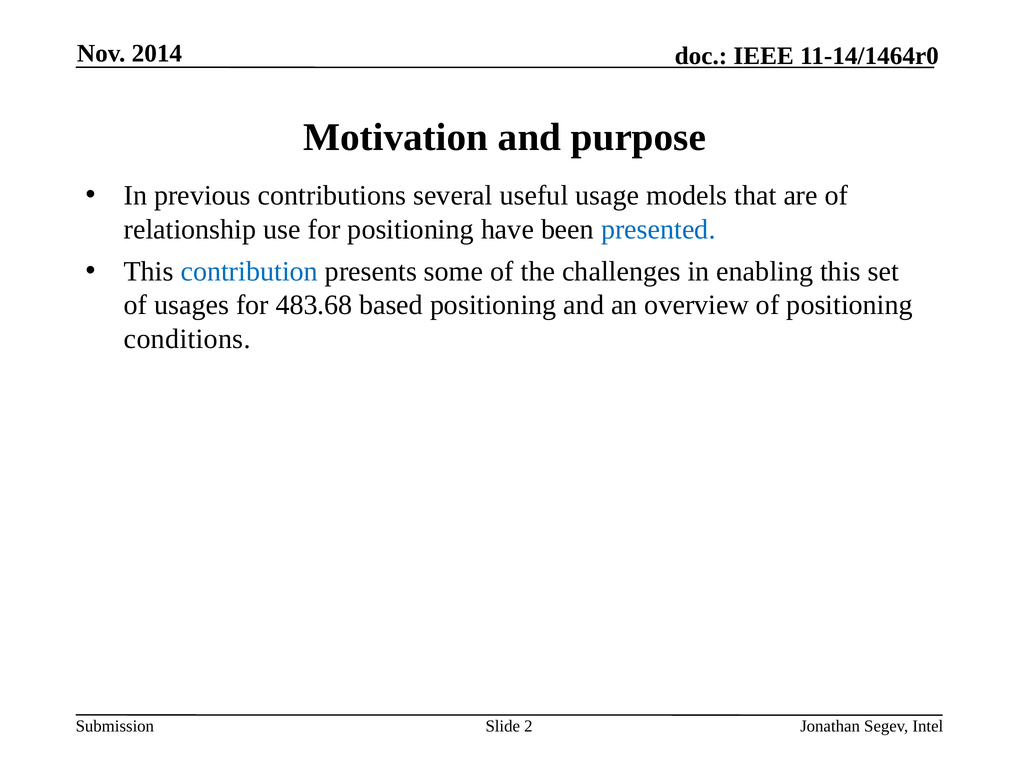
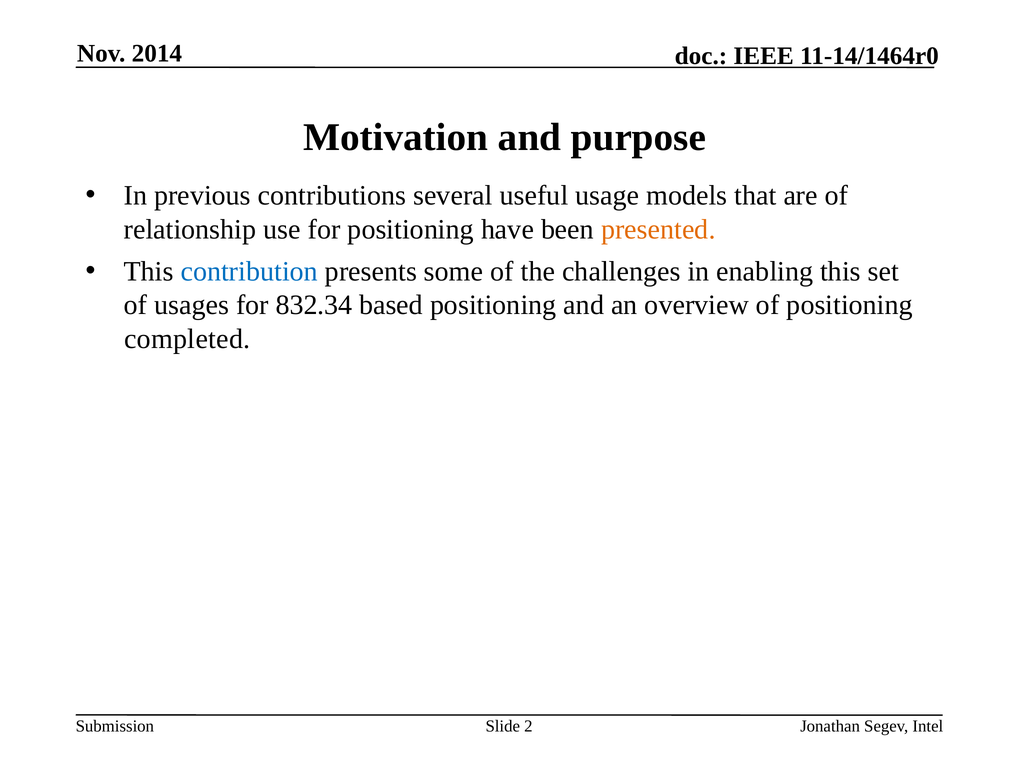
presented colour: blue -> orange (658, 230)
483.68: 483.68 -> 832.34 (314, 305)
conditions: conditions -> completed (187, 339)
